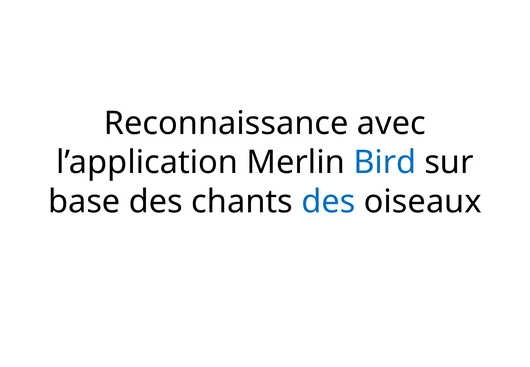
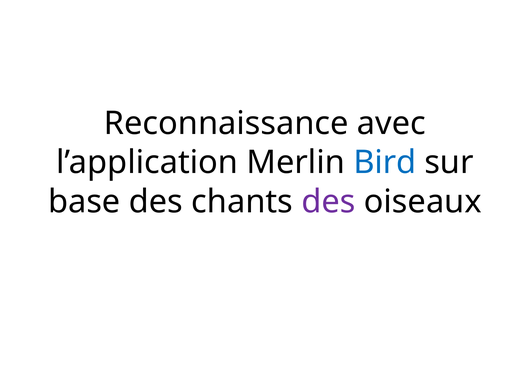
des colour: blue -> purple (328, 202)
